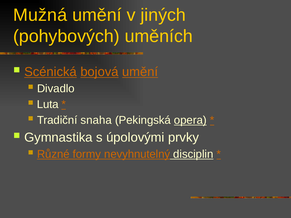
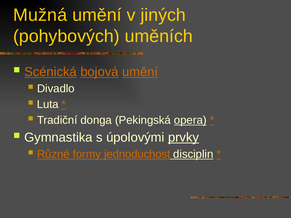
snaha: snaha -> donga (96, 120)
prvky underline: none -> present (183, 138)
nevyhnutelný: nevyhnutelný -> jednoduchost (137, 154)
